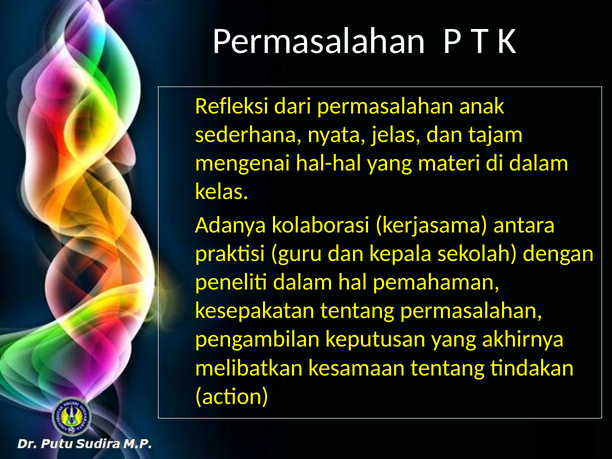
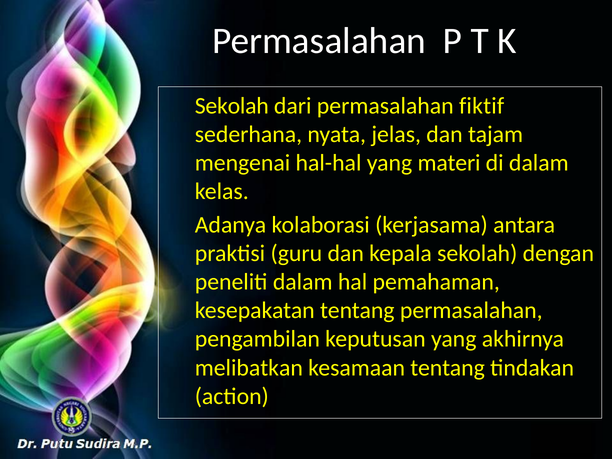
Refleksi: Refleksi -> Sekolah (232, 106)
anak: anak -> fiktif (482, 106)
